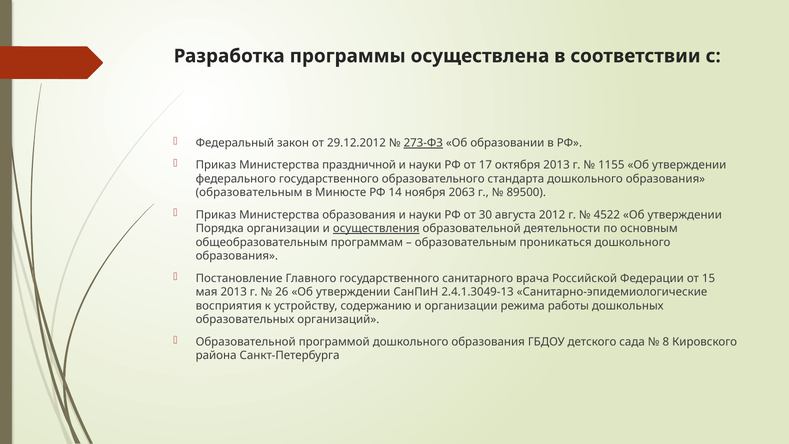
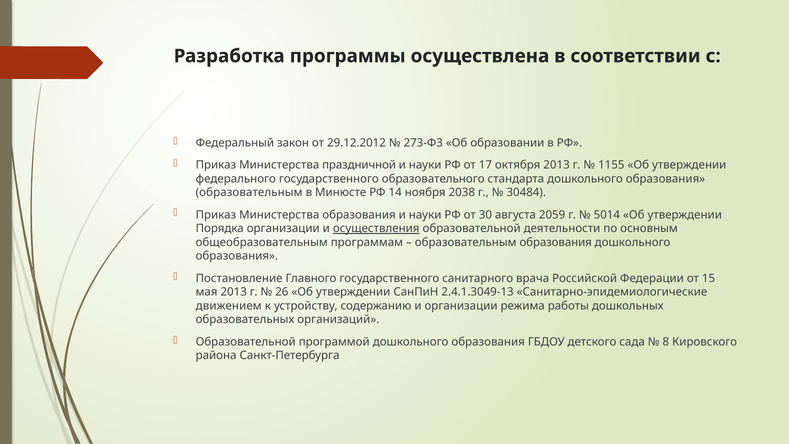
273-ФЗ underline: present -> none (423, 143)
2063: 2063 -> 2038 (462, 193)
89500: 89500 -> 30484 (526, 193)
2012: 2012 -> 2059 (552, 215)
4522: 4522 -> 5014 (607, 215)
образовательным проникаться: проникаться -> образования (556, 242)
восприятия: восприятия -> движением (229, 306)
